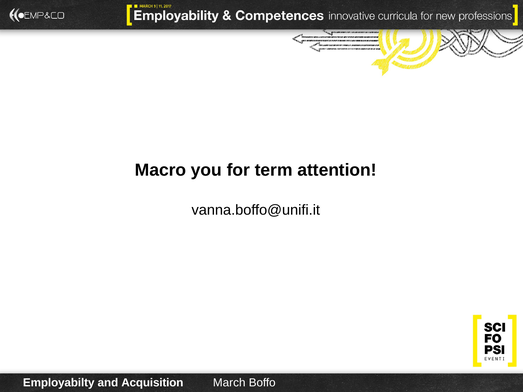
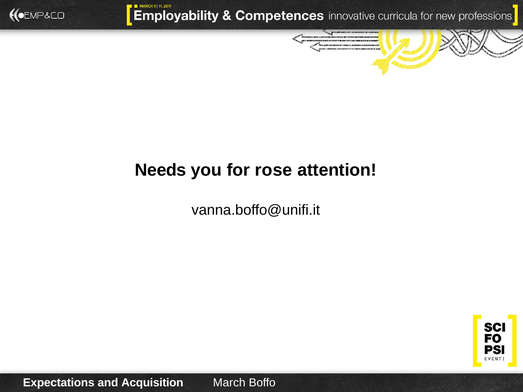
Macro: Macro -> Needs (161, 170)
term: term -> rose (274, 170)
Employabilty: Employabilty -> Expectations (59, 383)
